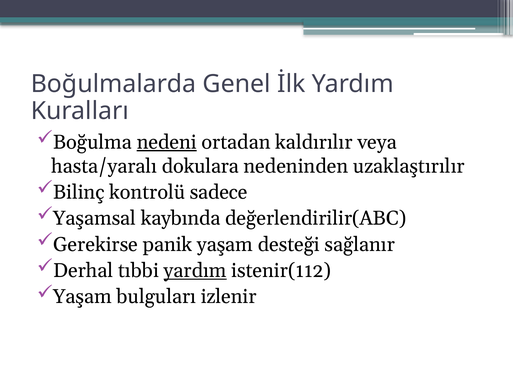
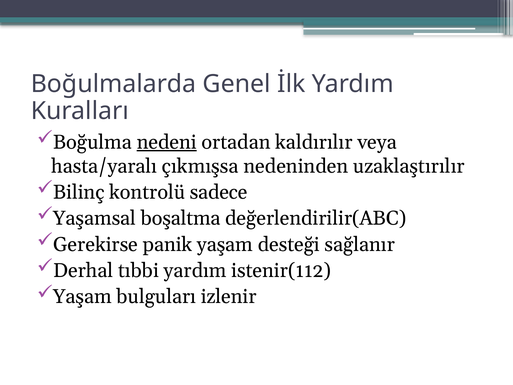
dokulara: dokulara -> çıkmışsa (200, 166)
kaybında: kaybında -> boşaltma (181, 218)
yardım underline: present -> none (195, 270)
